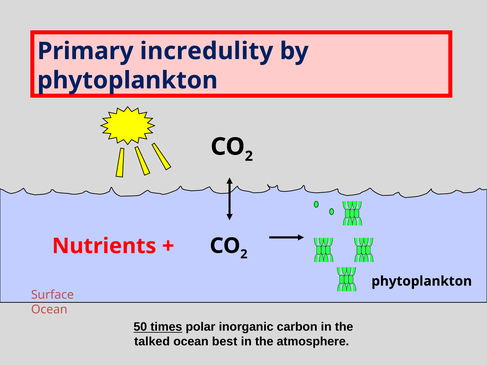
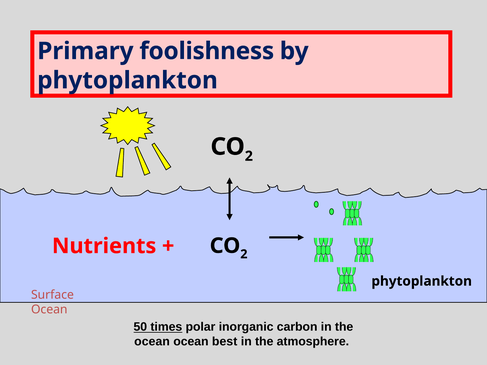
incredulity: incredulity -> foolishness (207, 51)
talked: talked -> ocean (152, 342)
